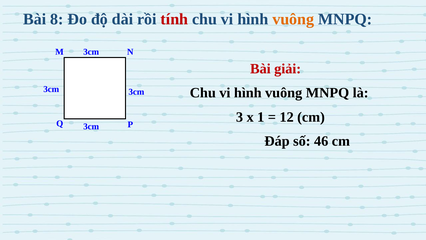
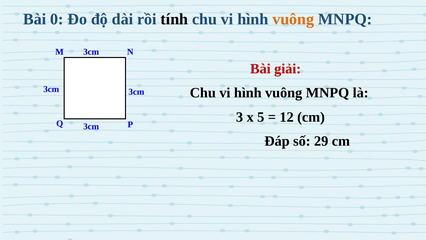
8: 8 -> 0 (57, 19)
tính colour: red -> black (174, 19)
1: 1 -> 5 (261, 117)
46: 46 -> 29 (321, 141)
